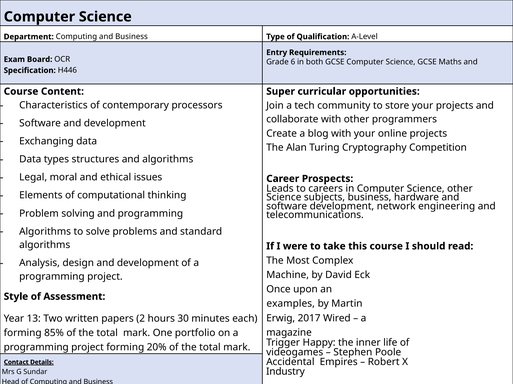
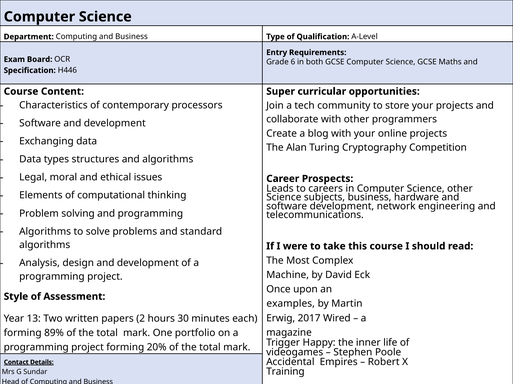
85%: 85% -> 89% (54, 334)
Industry: Industry -> Training (285, 372)
